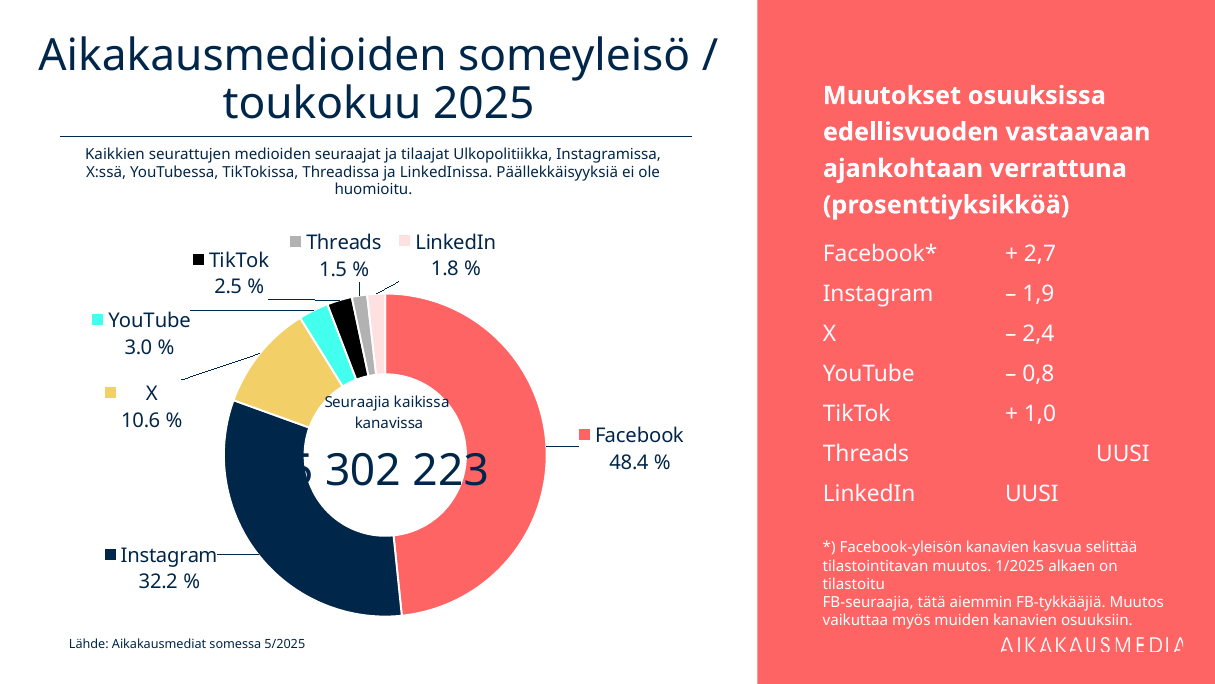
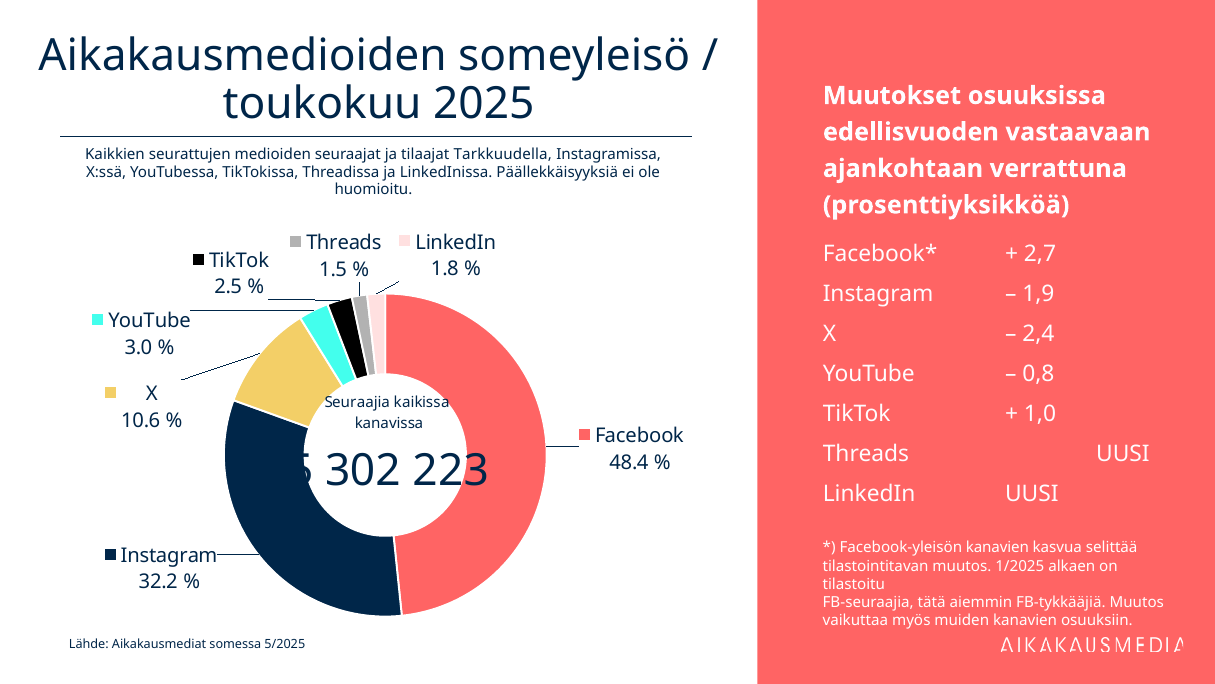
Ulkopolitiikka: Ulkopolitiikka -> Tarkkuudella (503, 155)
